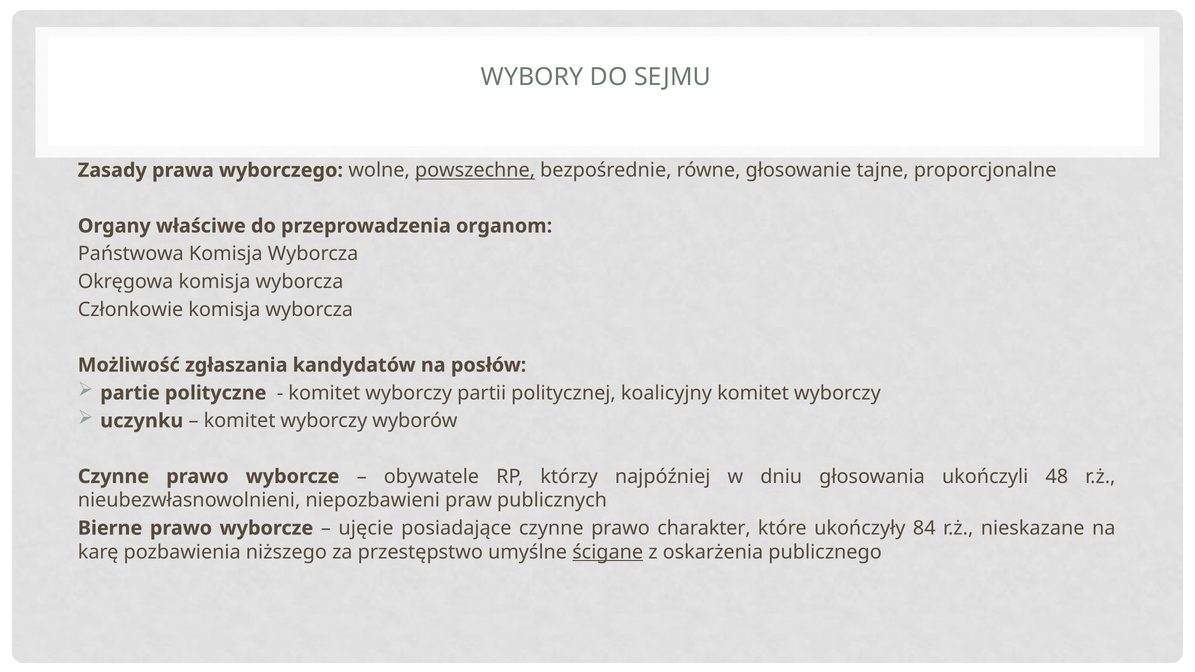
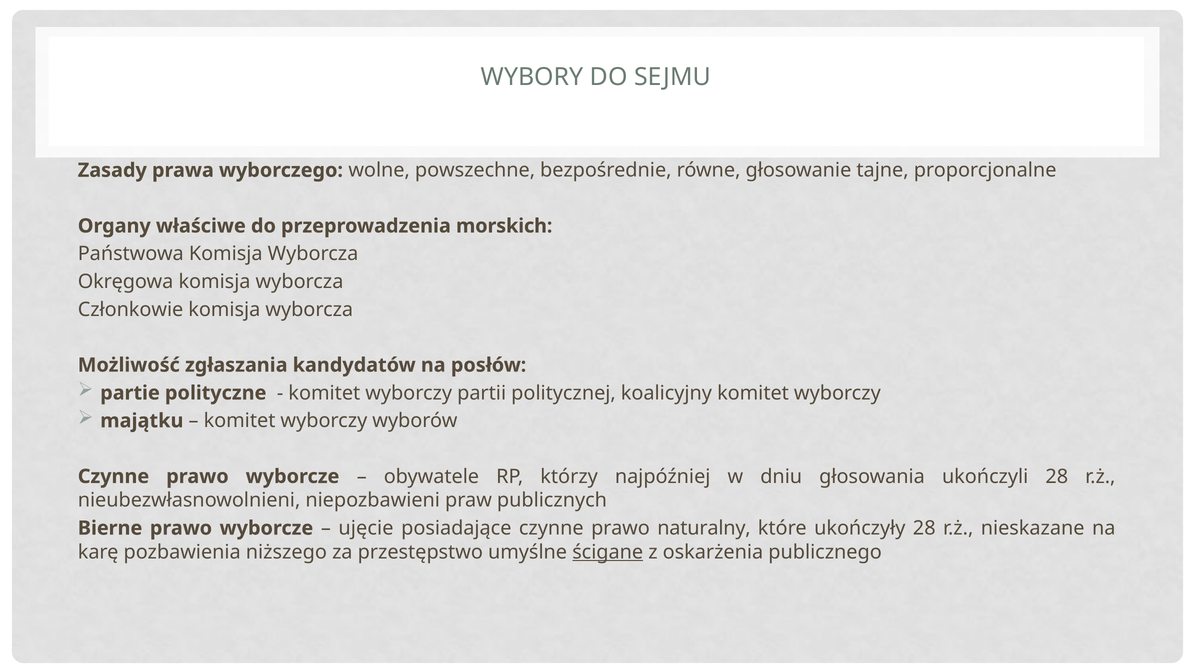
powszechne underline: present -> none (475, 170)
organom: organom -> morskich (504, 226)
uczynku: uczynku -> majątku (142, 421)
ukończyli 48: 48 -> 28 (1057, 477)
charakter: charakter -> naturalny (704, 528)
ukończyły 84: 84 -> 28 (924, 528)
